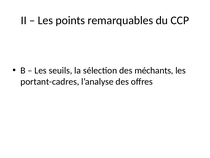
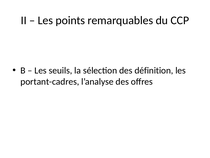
méchants: méchants -> définition (154, 70)
